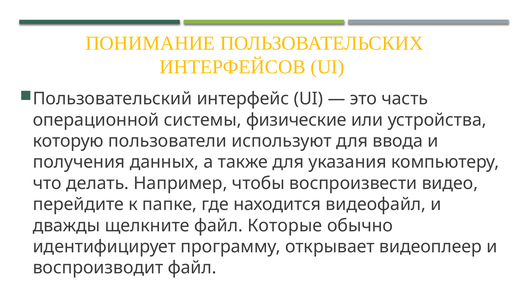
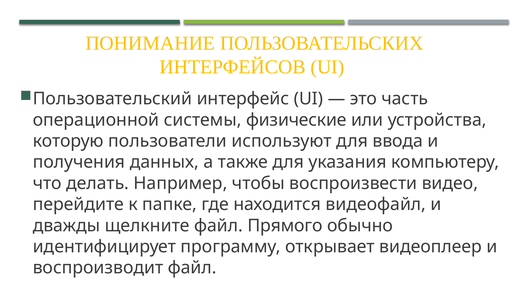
Которые: Которые -> Прямого (285, 226)
